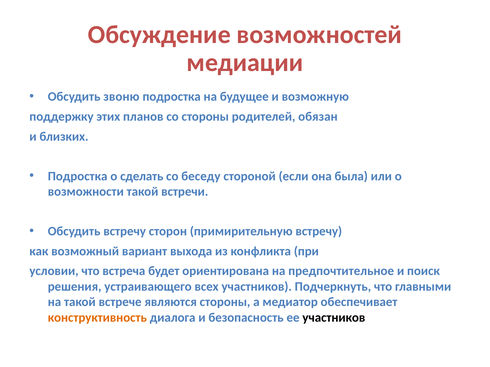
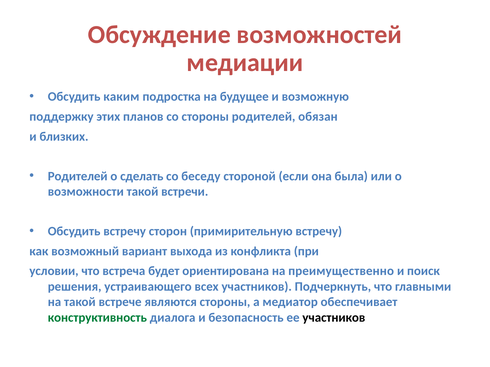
звоню: звоню -> каким (121, 97)
Подростка: Подростка -> Родителей (78, 176)
предпочтительное: предпочтительное -> преимущественно (341, 271)
конструктивность colour: orange -> green (97, 318)
